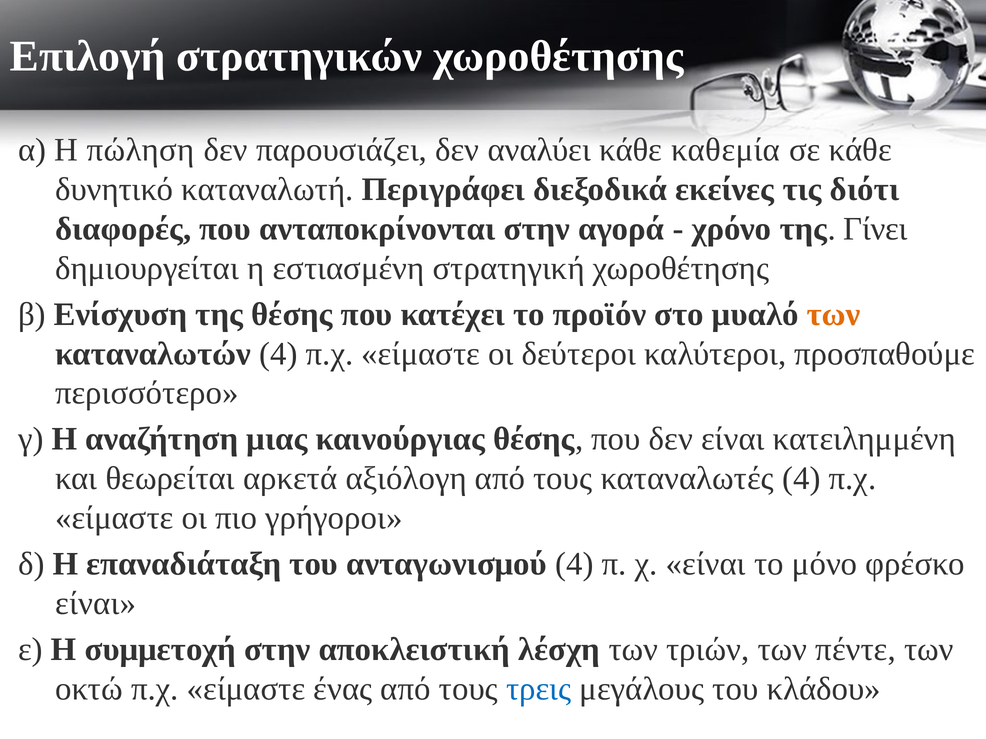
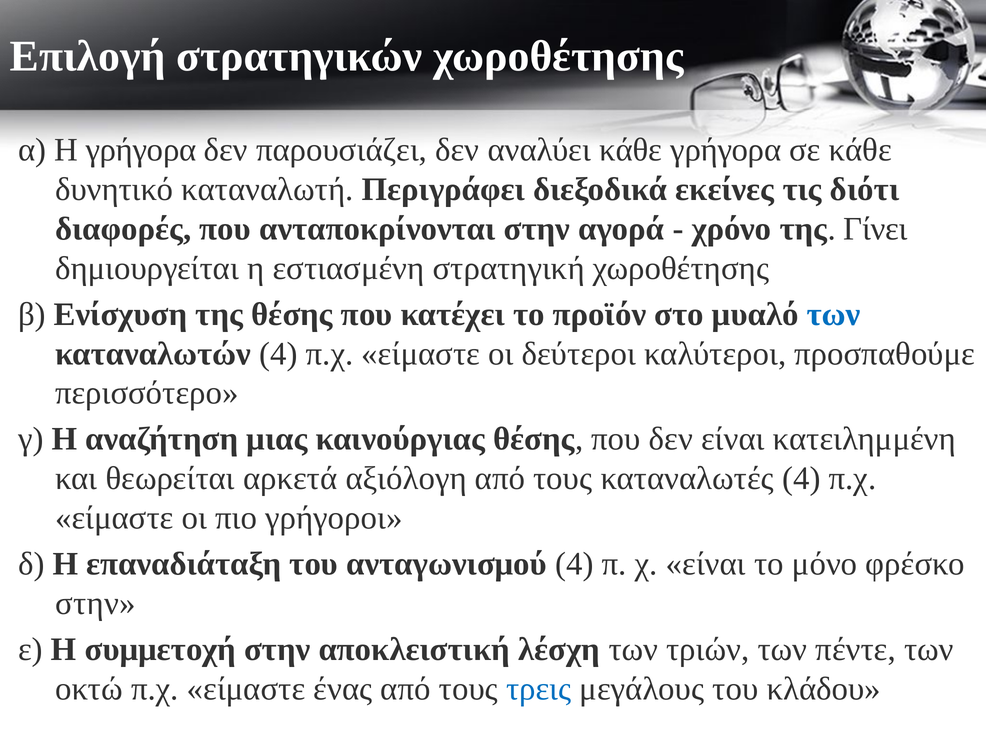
Η πώληση: πώληση -> γρήγορα (141, 150)
κάθε καθεμία: καθεμία -> γρήγορα (726, 150)
των colour: orange -> blue (834, 315)
είναι: είναι -> στην (95, 604)
